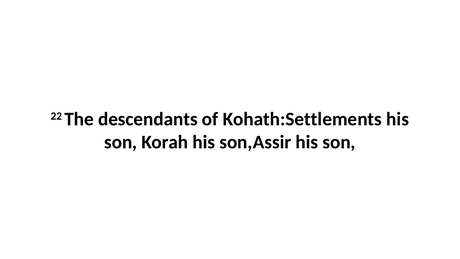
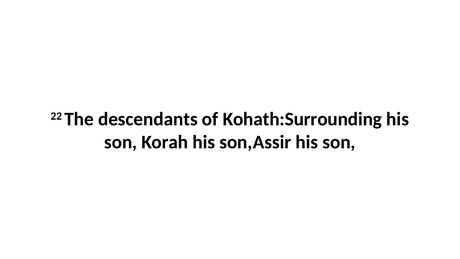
Kohath:Settlements: Kohath:Settlements -> Kohath:Surrounding (302, 119)
